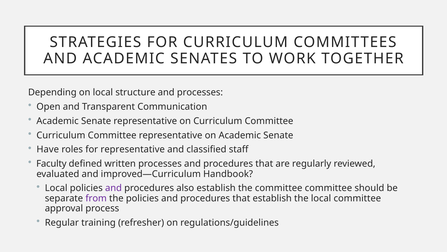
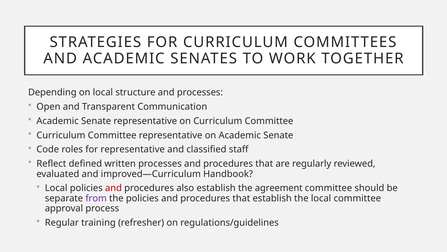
Have: Have -> Code (48, 149)
Faculty: Faculty -> Reflect (51, 163)
and colour: purple -> red (113, 188)
the committee: committee -> agreement (279, 188)
